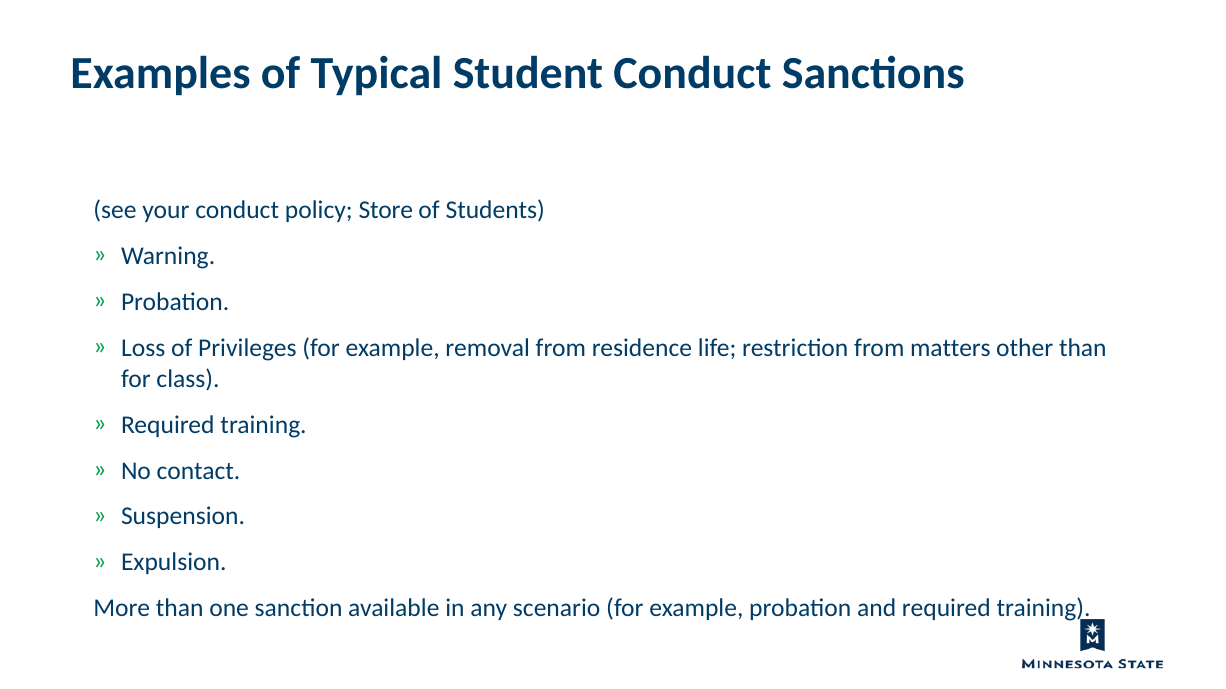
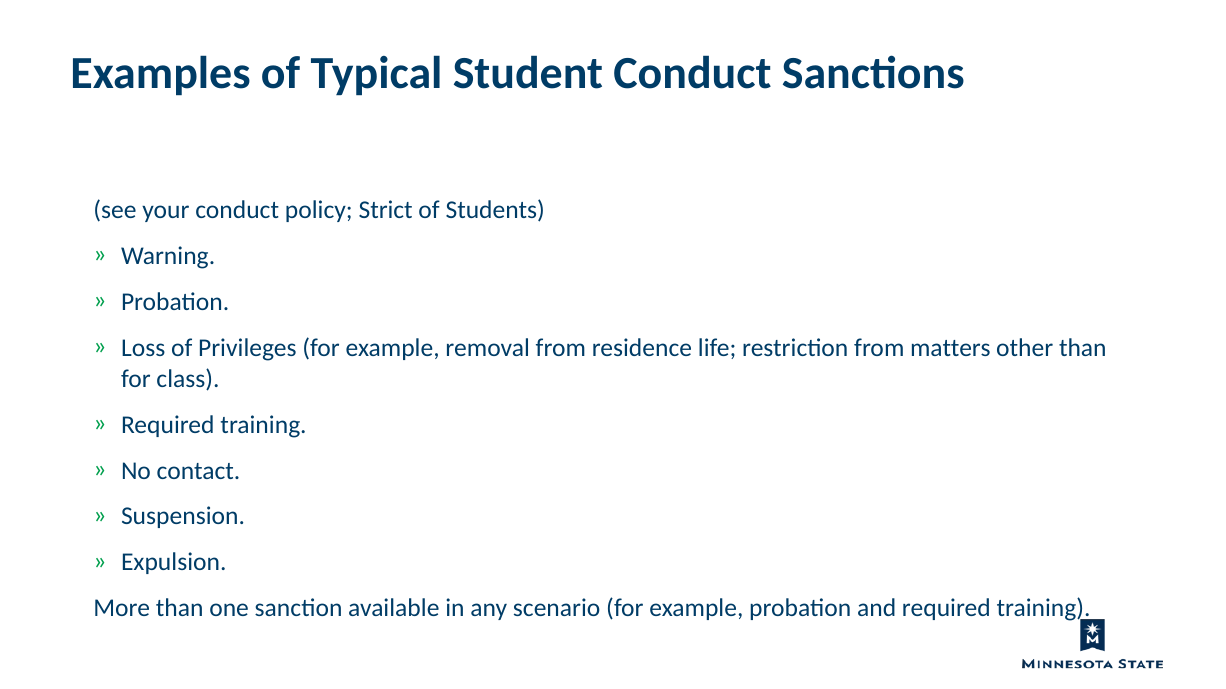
Store: Store -> Strict (386, 210)
